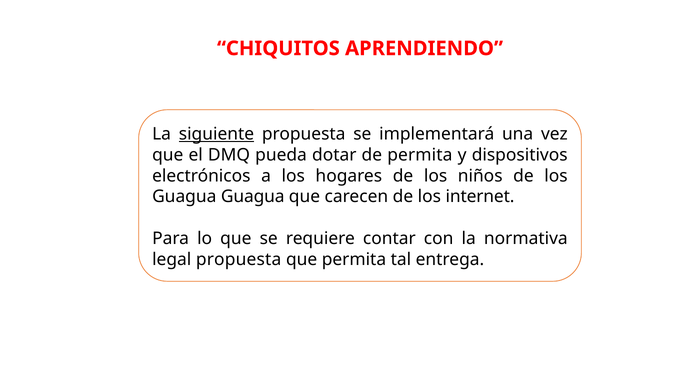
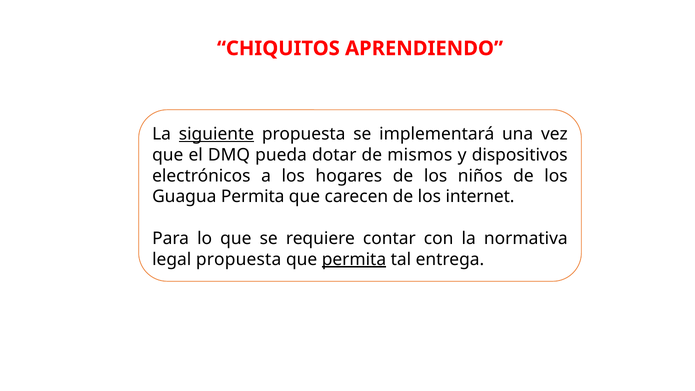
de permita: permita -> mismos (420, 155)
Guagua Guagua: Guagua -> Permita (253, 197)
permita underline: none -> present (354, 259)
